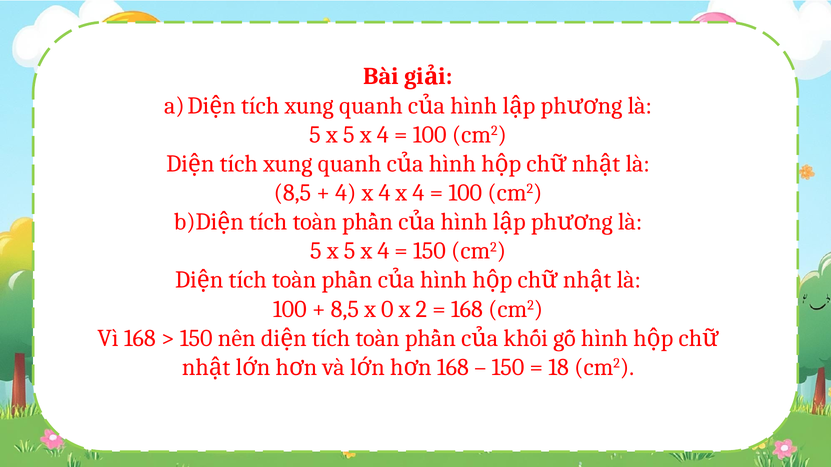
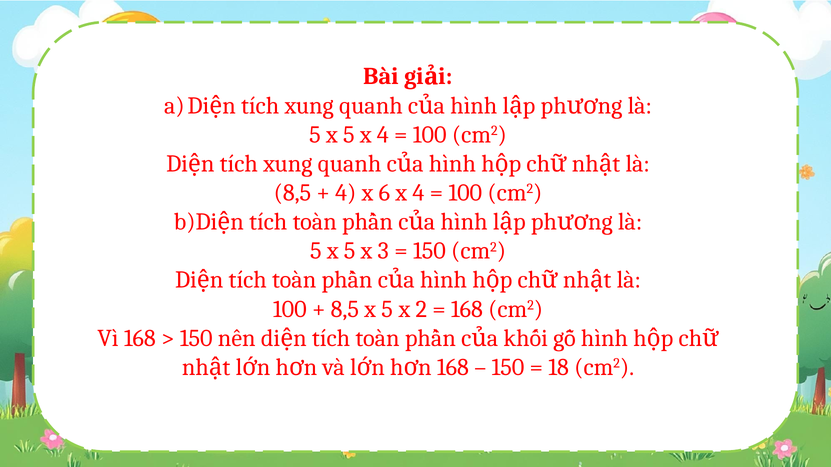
4: 4 -> 6 (384, 193)
4: 4 -> 3 (383, 251)
8,5 x 0: 0 -> 5 (387, 309)
